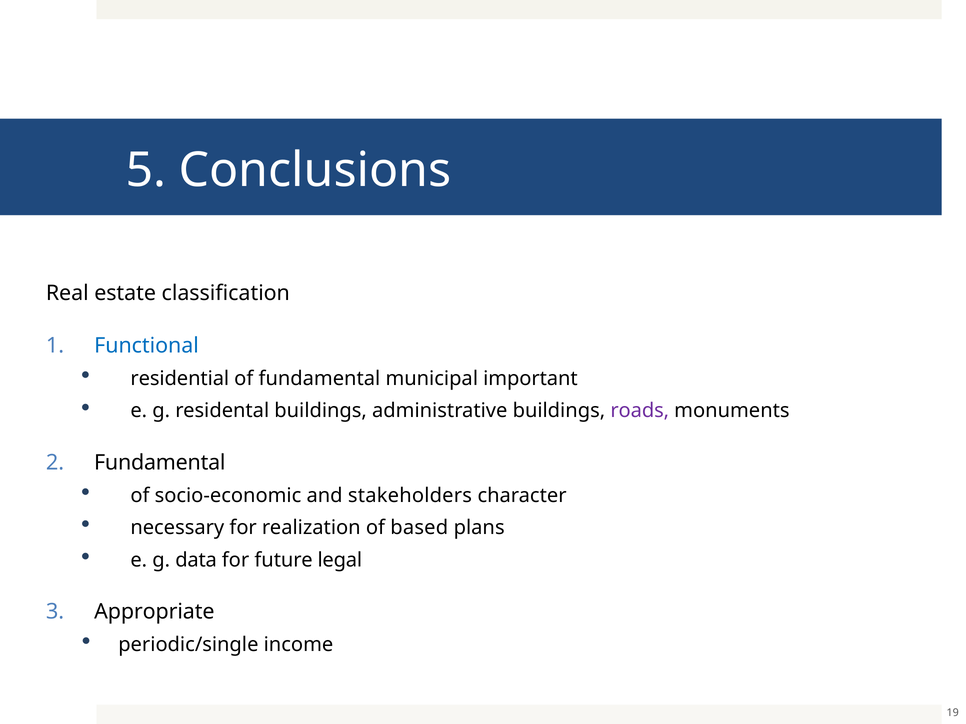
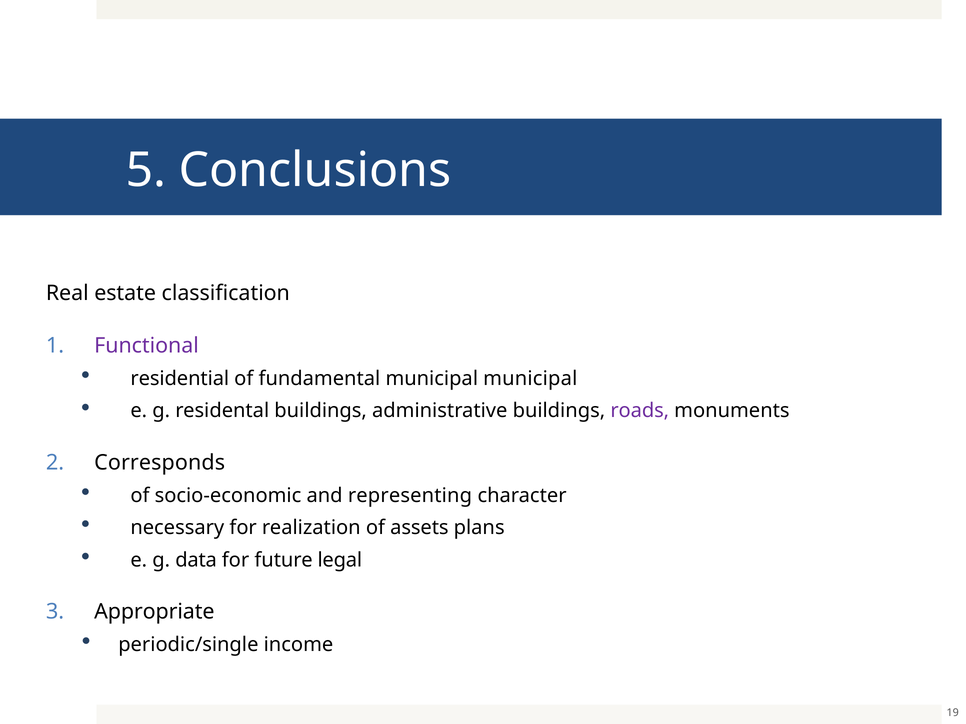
Functional colour: blue -> purple (147, 346)
municipal important: important -> municipal (530, 379)
Fundamental: Fundamental -> Corresponds (160, 463)
stakeholders: stakeholders -> representing (410, 496)
based: based -> assets (419, 528)
